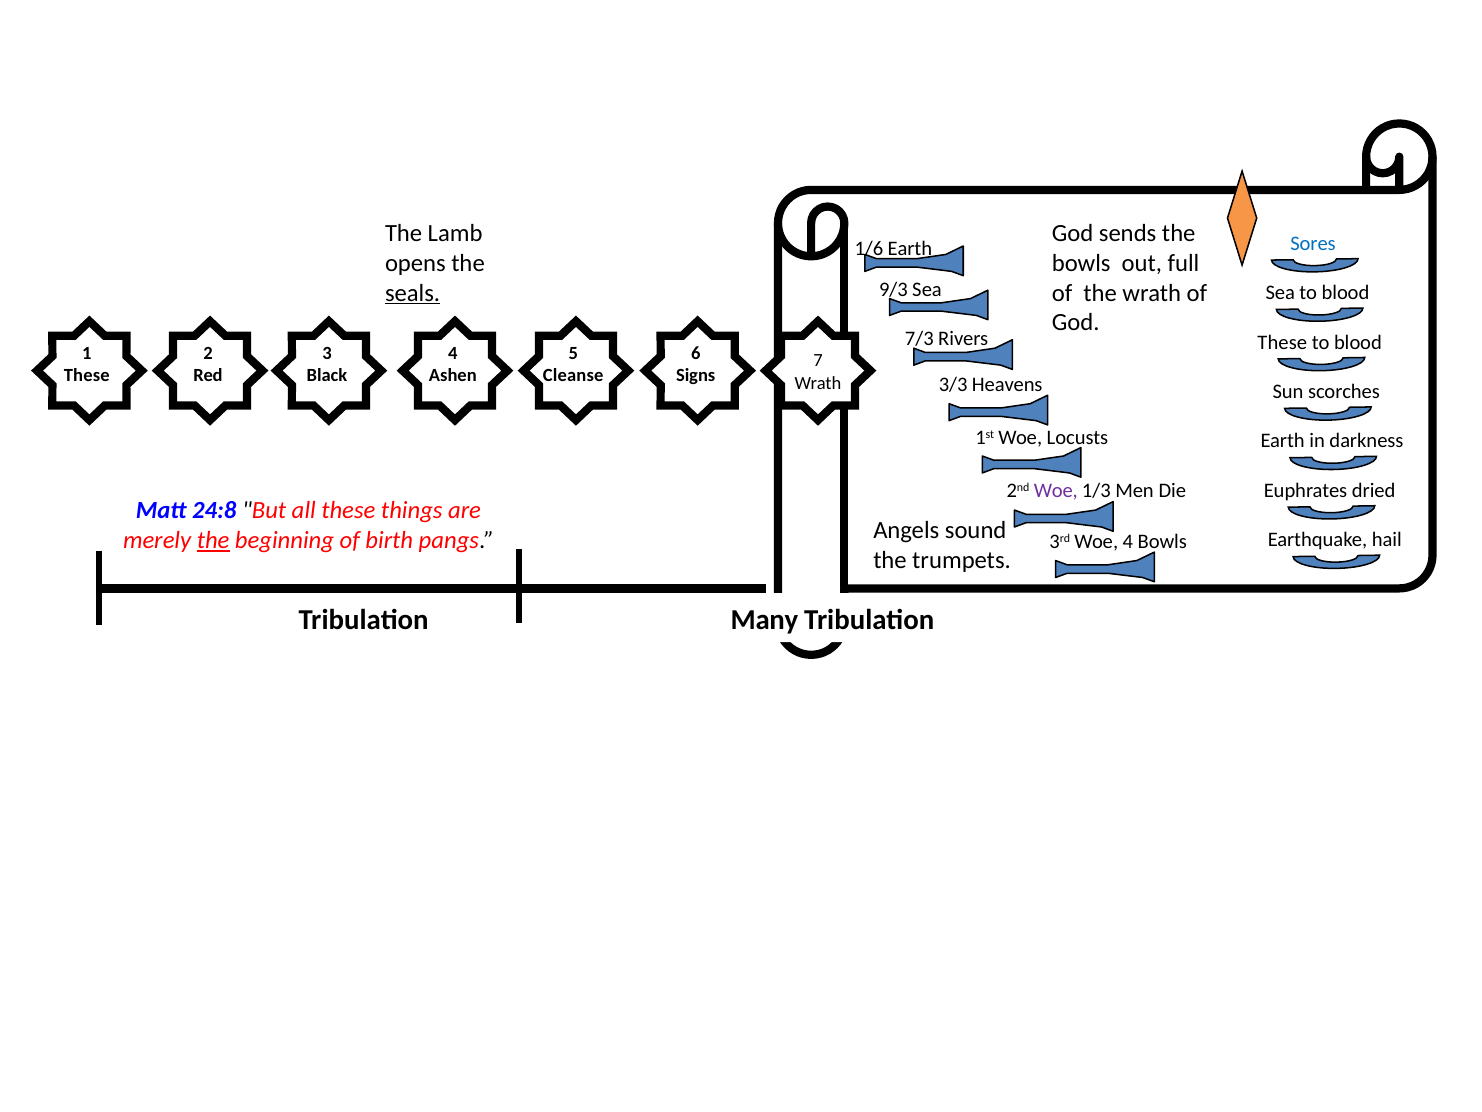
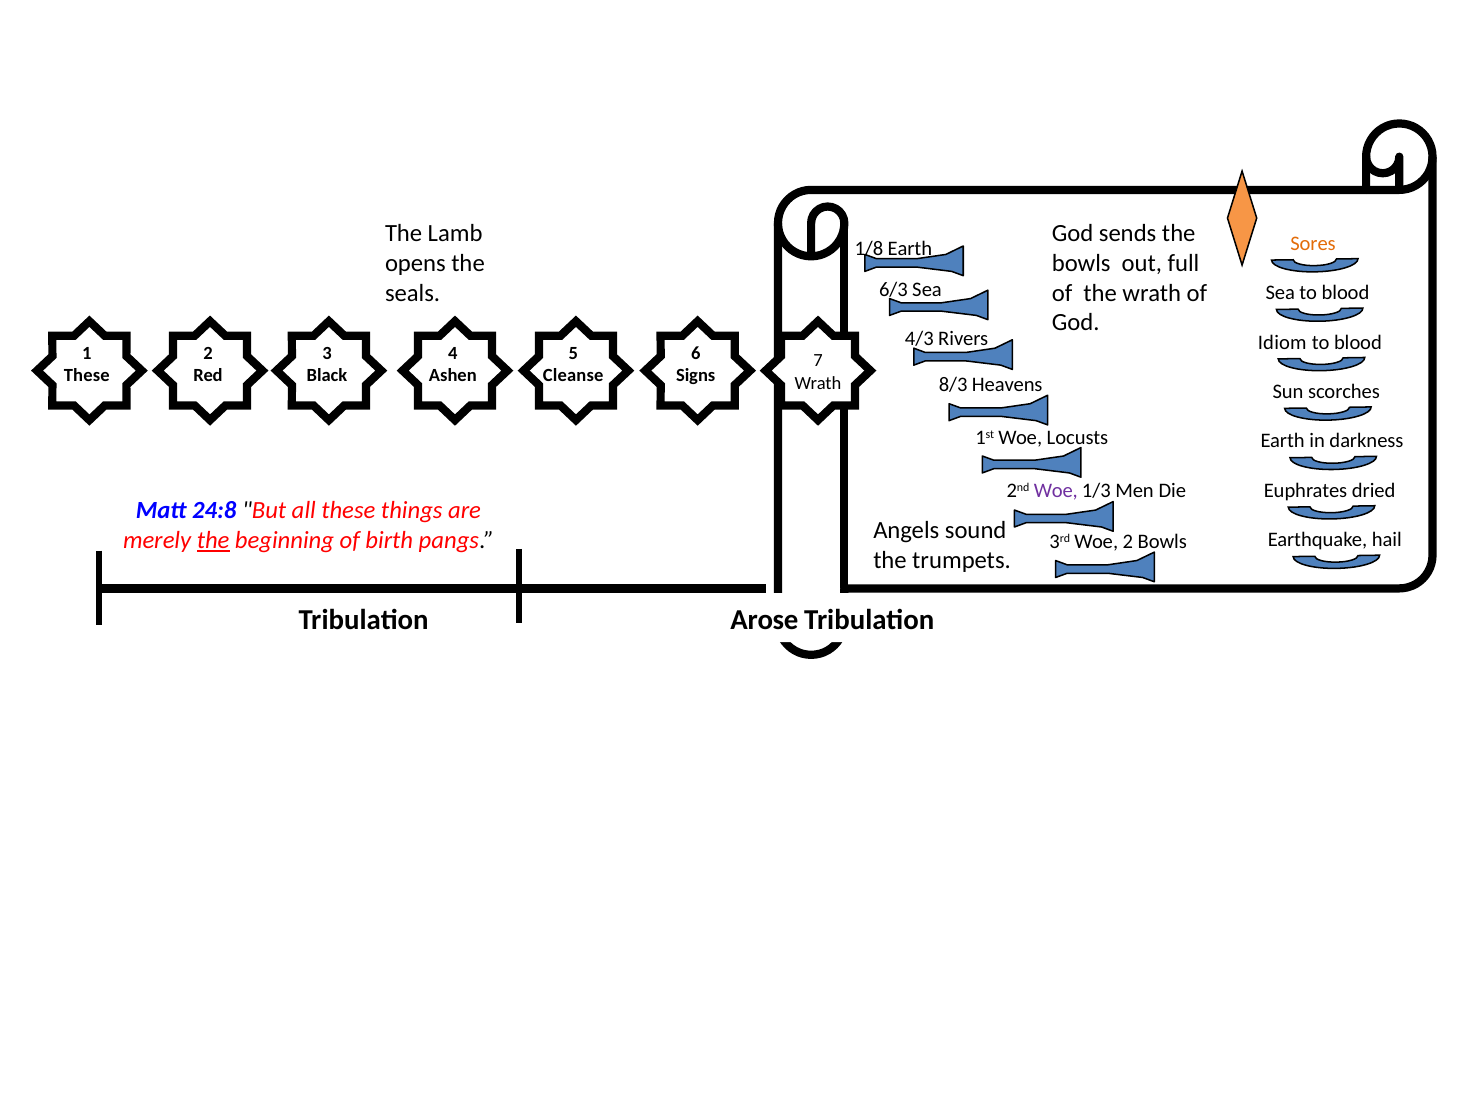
Sores colour: blue -> orange (1313, 243)
1/6: 1/6 -> 1/8 (869, 248)
9/3: 9/3 -> 6/3 (893, 289)
seals underline: present -> none (413, 293)
7/3: 7/3 -> 4/3 (919, 338)
These: These -> Idiom (1282, 342)
3/3: 3/3 -> 8/3 (953, 385)
Woe 4: 4 -> 2 (1128, 541)
Many: Many -> Arose (764, 619)
